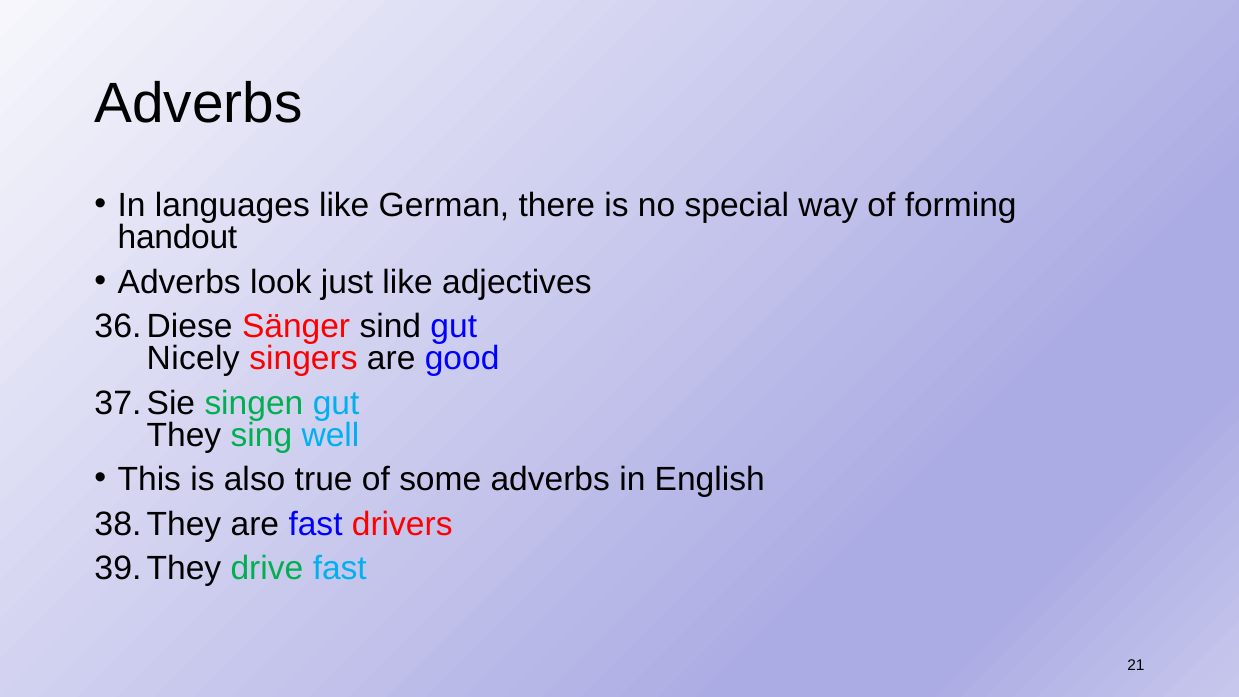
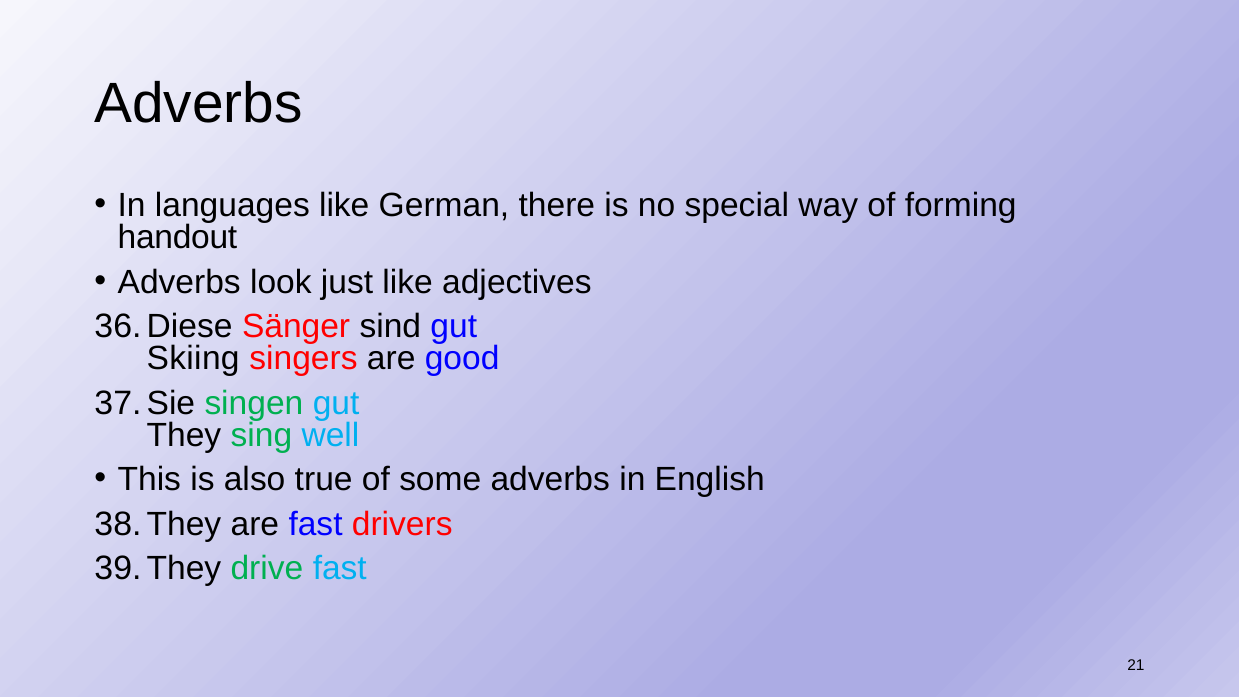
Nicely: Nicely -> Skiing (193, 359)
